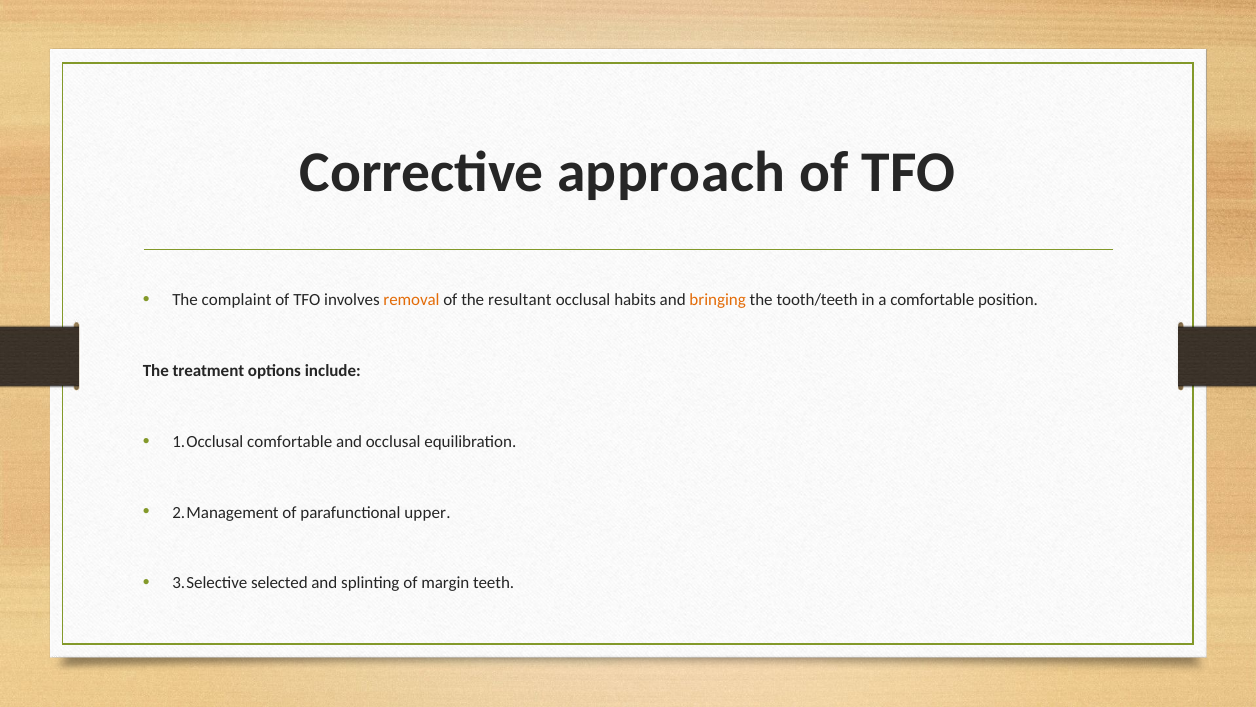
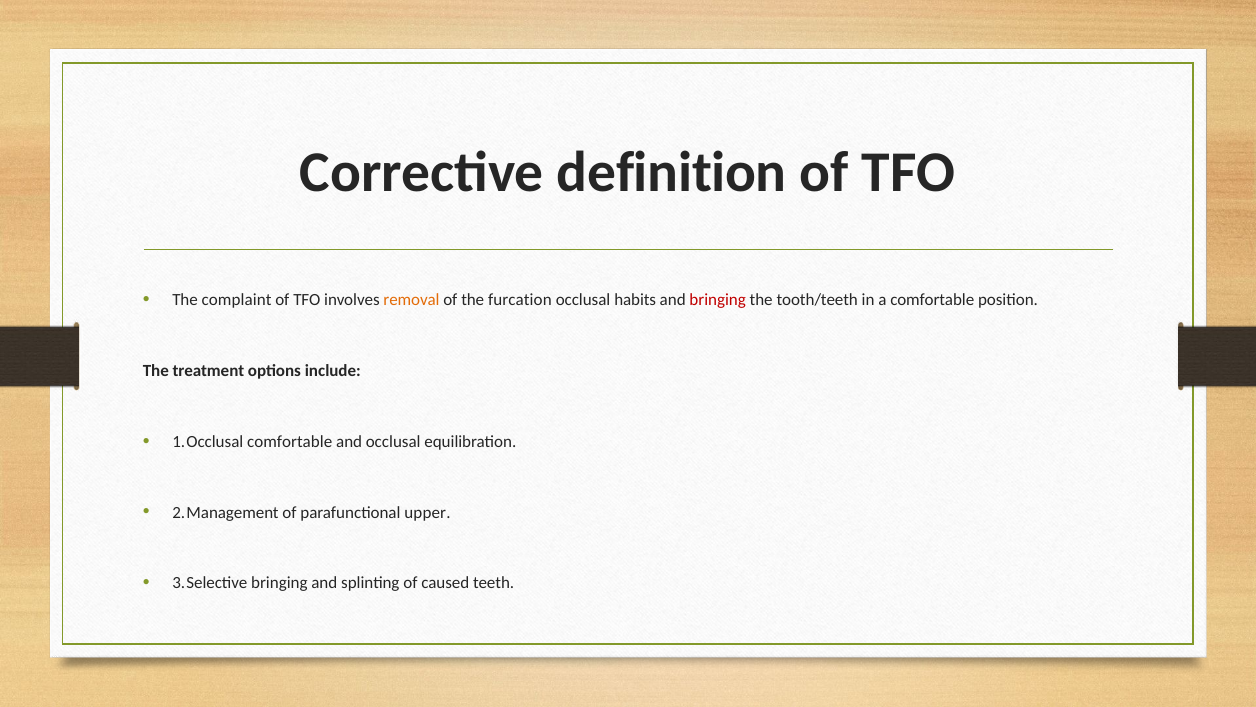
approach: approach -> definition (672, 172)
resultant: resultant -> furcation (520, 300)
bringing colour: orange -> red (718, 300)
selected: selected -> bringing (279, 583)
margin: margin -> caused (445, 583)
